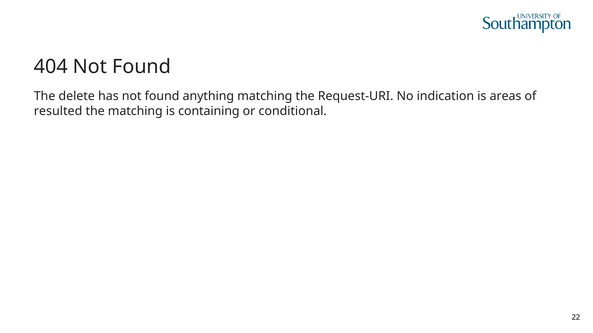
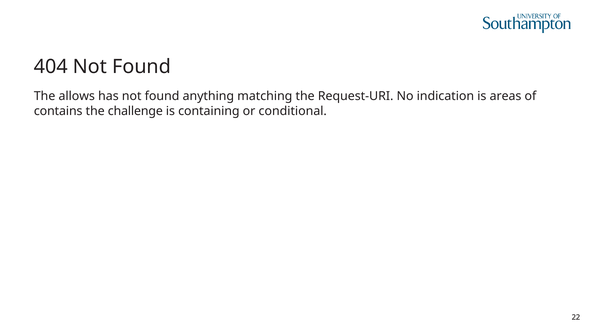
delete: delete -> allows (77, 96)
resulted: resulted -> contains (58, 111)
the matching: matching -> challenge (135, 111)
